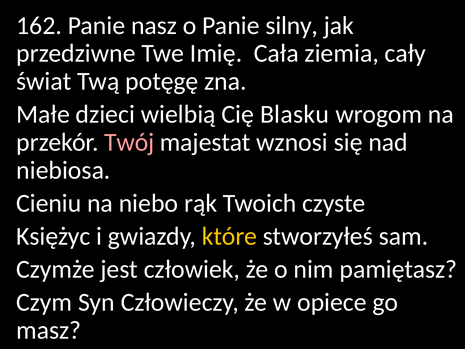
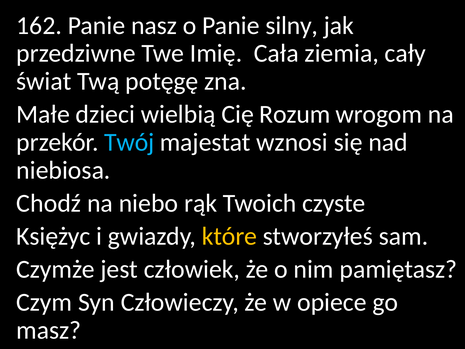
Blasku: Blasku -> Rozum (295, 114)
Twój colour: pink -> light blue (129, 142)
Cieniu: Cieniu -> Chodź (49, 203)
